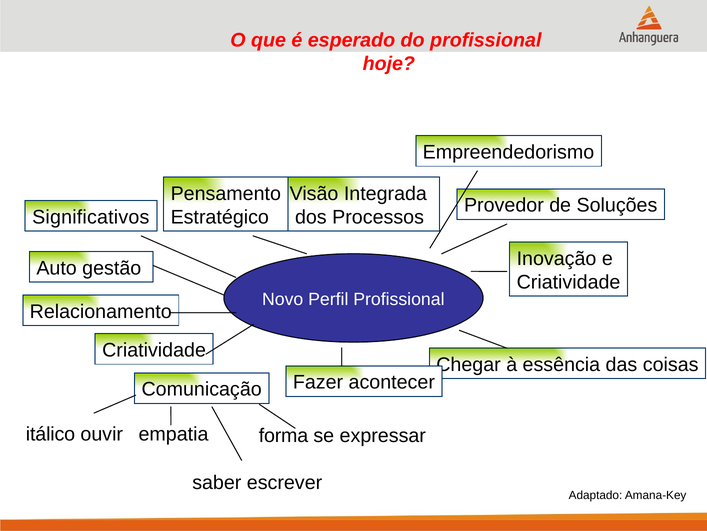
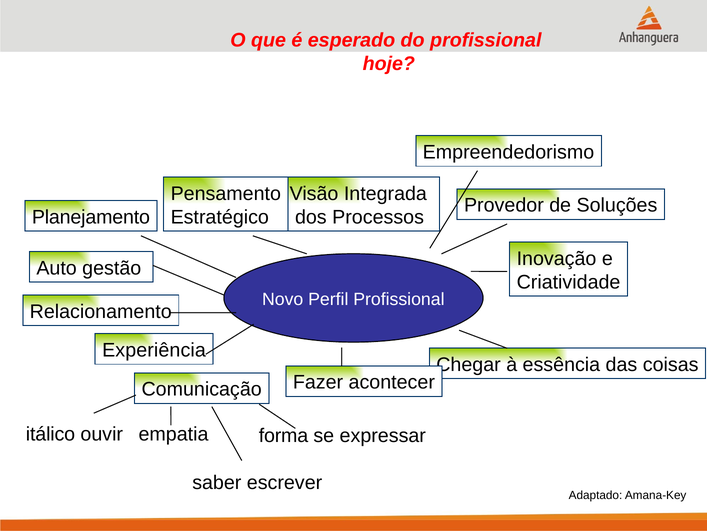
Significativos: Significativos -> Planejamento (91, 217)
Criatividade: Criatividade -> Experiência (154, 350)
